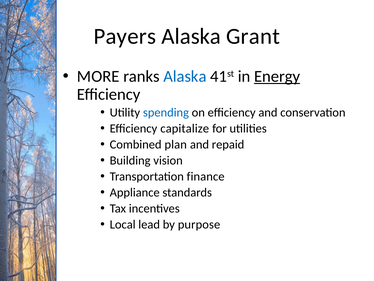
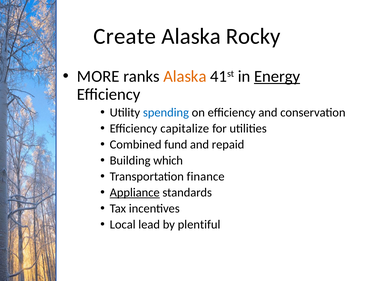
Payers: Payers -> Create (125, 36)
Grant: Grant -> Rocky (253, 36)
Alaska colour: blue -> orange (185, 76)
plan: plan -> fund (176, 144)
vision: vision -> which (168, 160)
Appliance underline: none -> present (135, 192)
purpose: purpose -> plentiful (199, 224)
